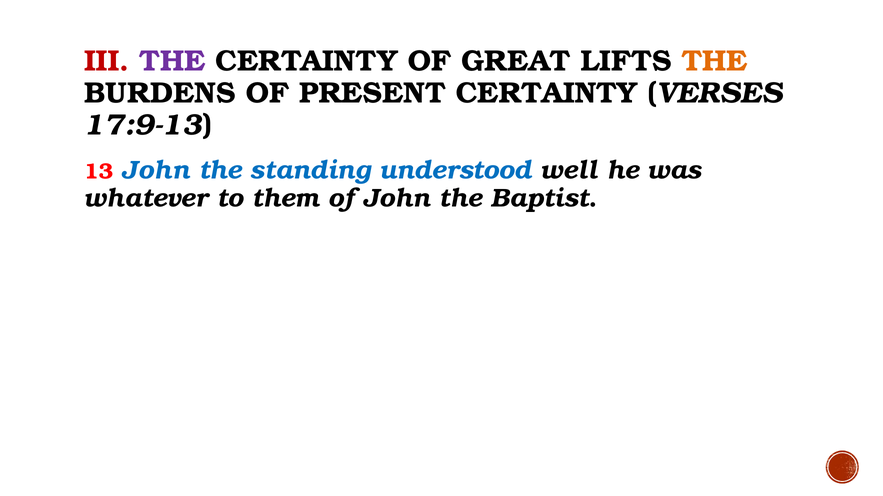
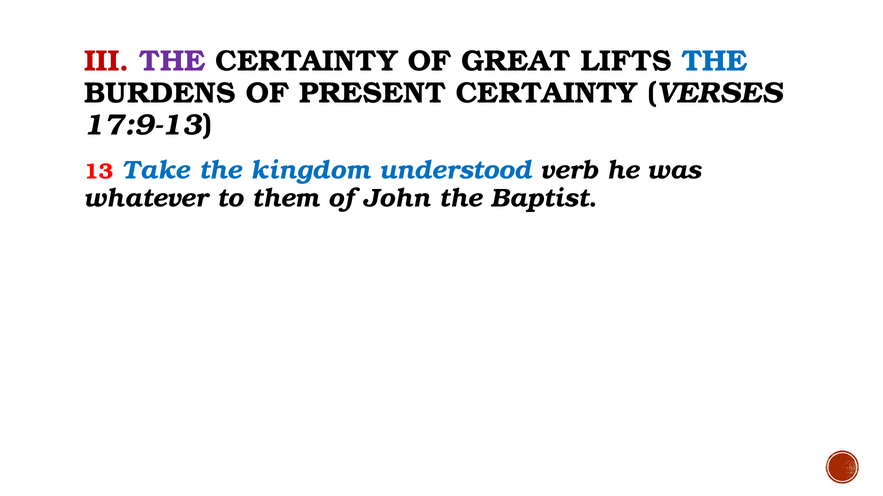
THE colour: orange -> blue (715, 61)
13 John: John -> Take (156, 171)
standing: standing -> kingdom (310, 171)
well: well -> verb (569, 171)
